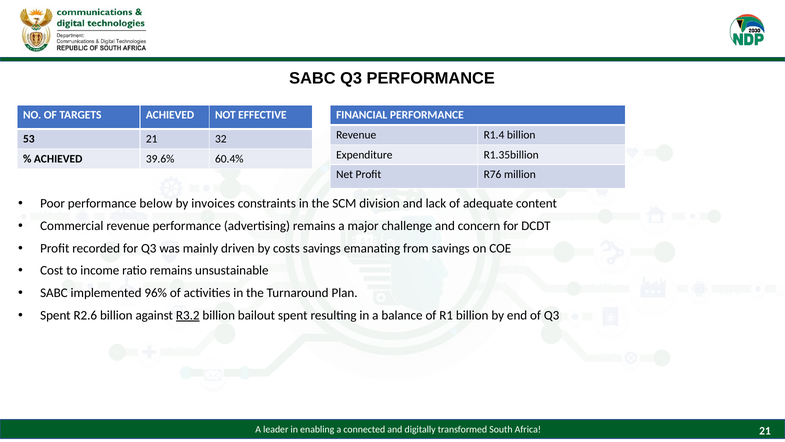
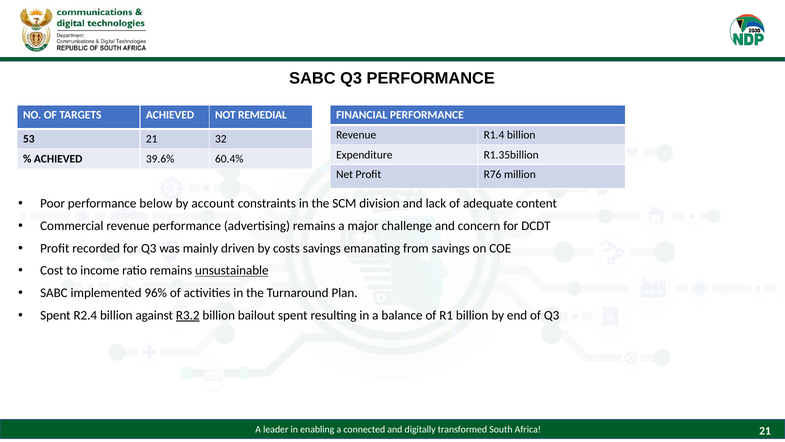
EFFECTIVE: EFFECTIVE -> REMEDIAL (262, 115)
invoices: invoices -> account (213, 203)
unsustainable underline: none -> present (232, 270)
R2.6: R2.6 -> R2.4 (85, 315)
